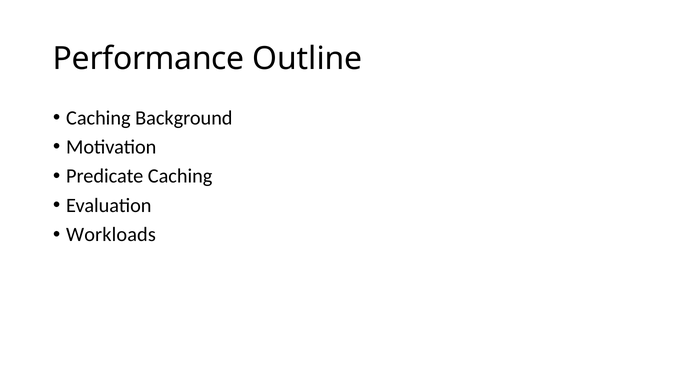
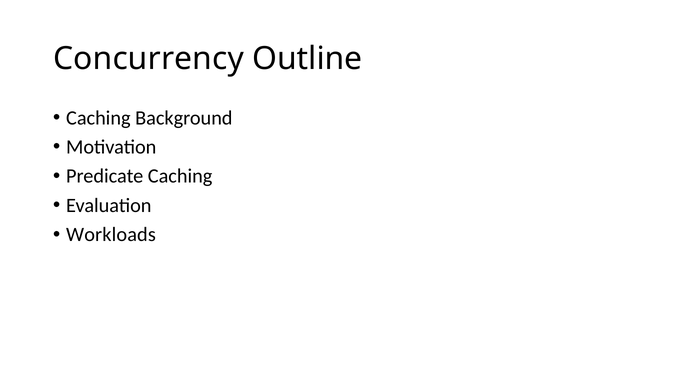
Performance: Performance -> Concurrency (148, 58)
